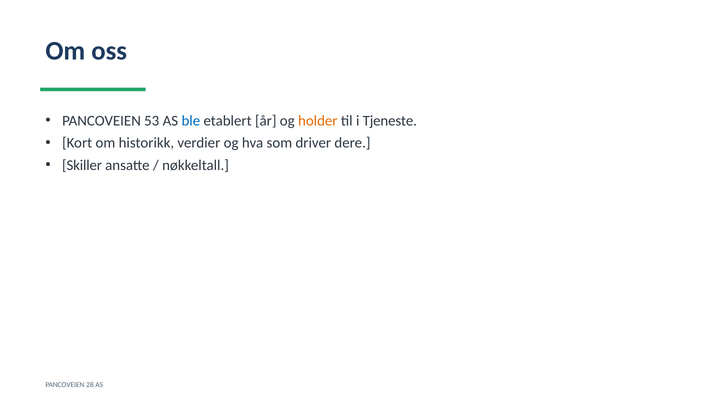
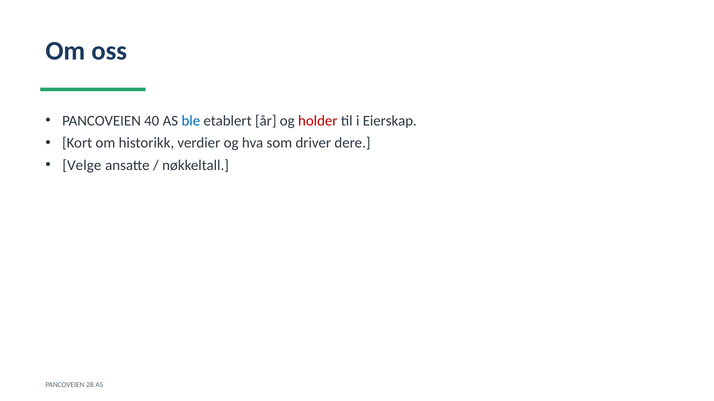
53: 53 -> 40 (152, 121)
holder colour: orange -> red (318, 121)
Tjeneste: Tjeneste -> Eierskap (390, 121)
Skiller: Skiller -> Velge (82, 166)
